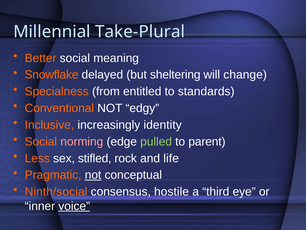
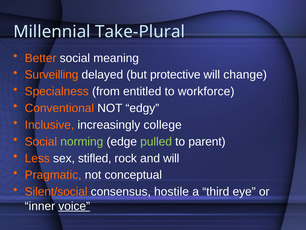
Snowflake: Snowflake -> Surveilling (52, 75)
sheltering: sheltering -> protective (175, 75)
standards: standards -> workforce (206, 91)
identity: identity -> college (163, 125)
norming colour: pink -> light green (82, 141)
and life: life -> will (171, 158)
not underline: present -> none (93, 175)
Ninth/social: Ninth/social -> Silent/social (56, 191)
